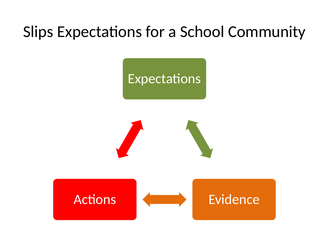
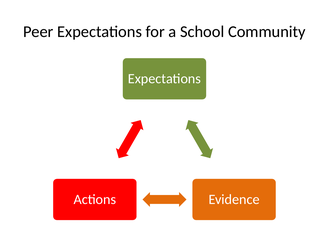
Slips: Slips -> Peer (38, 32)
